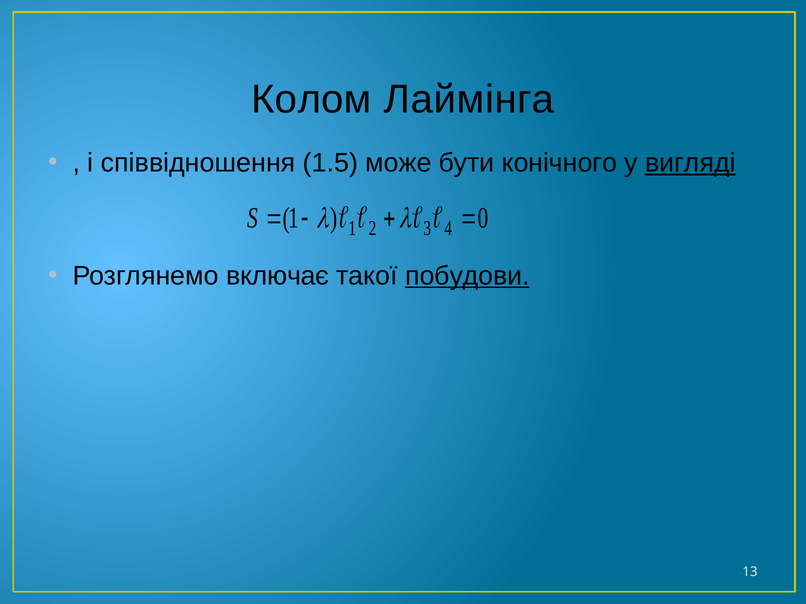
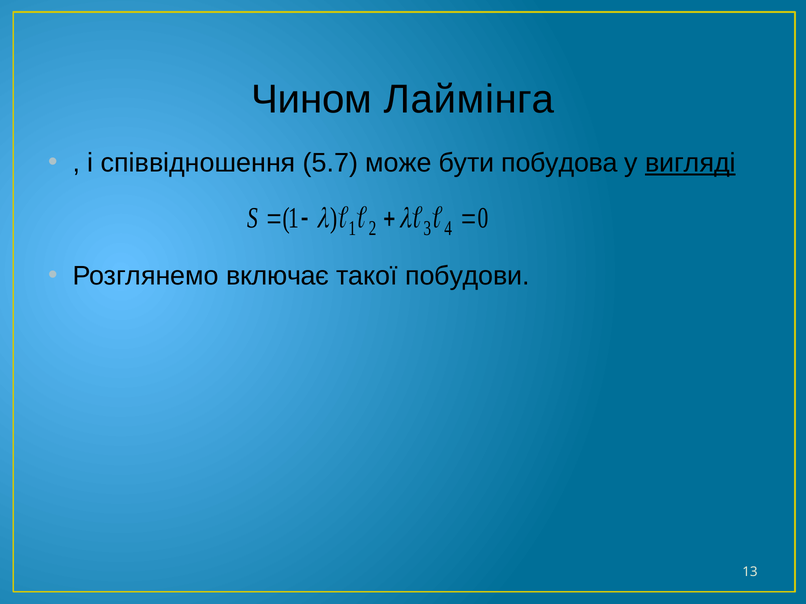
Колом: Колом -> Чином (312, 100)
1.5: 1.5 -> 5.7 (330, 163)
конічного: конічного -> побудова (560, 163)
побудови underline: present -> none (467, 276)
